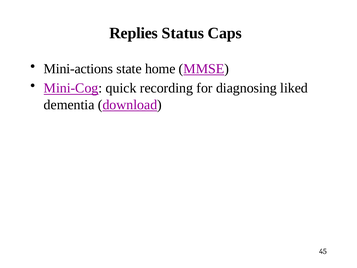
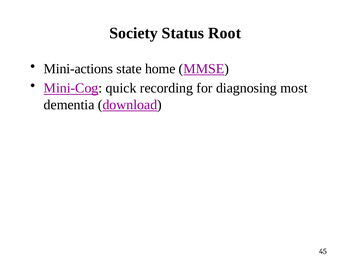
Replies: Replies -> Society (134, 33)
Caps: Caps -> Root (225, 33)
liked: liked -> most (294, 88)
